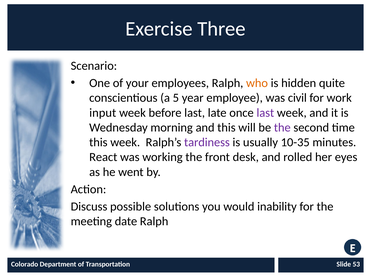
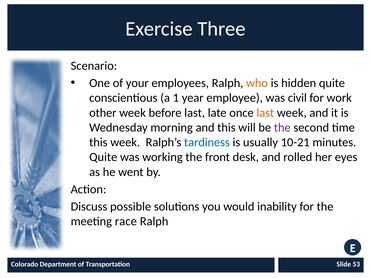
5: 5 -> 1 (176, 98)
input: input -> other (103, 113)
last colour: purple -> orange (265, 113)
tardiness colour: purple -> blue (207, 142)
10-35: 10-35 -> 10-21 (295, 142)
React: React -> Quite (103, 157)
date: date -> race (126, 222)
